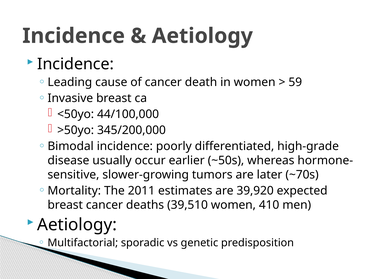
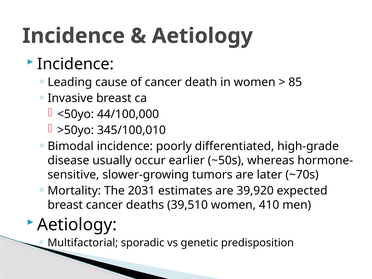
59: 59 -> 85 (295, 82)
345/200,000: 345/200,000 -> 345/100,010 (131, 130)
2011: 2011 -> 2031 (141, 191)
